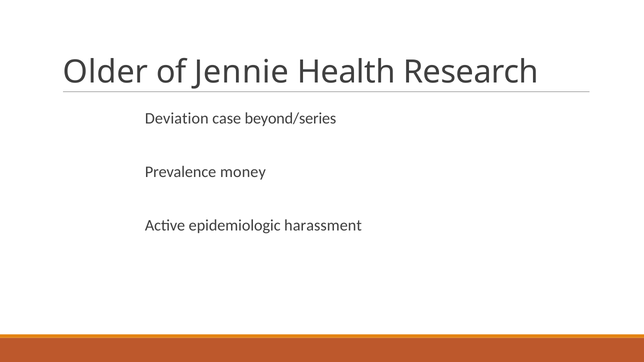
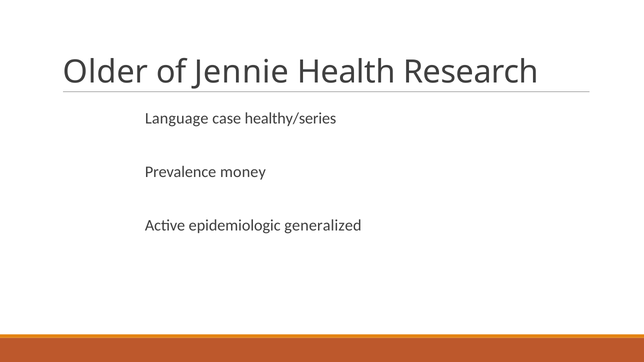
Deviation: Deviation -> Language (177, 118)
beyond/series: beyond/series -> healthy/series (290, 118)
harassment: harassment -> generalized (323, 226)
